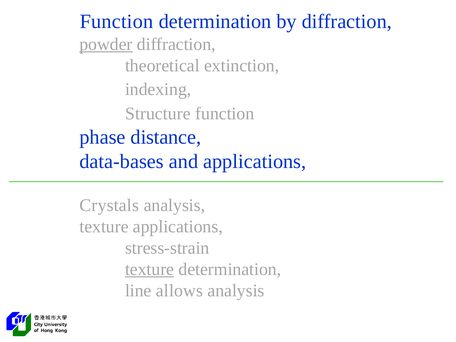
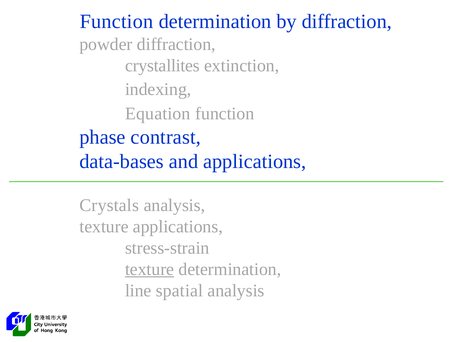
powder underline: present -> none (106, 44)
theoretical: theoretical -> crystallites (162, 66)
Structure: Structure -> Equation (158, 114)
distance: distance -> contrast (166, 137)
allows: allows -> spatial (179, 291)
